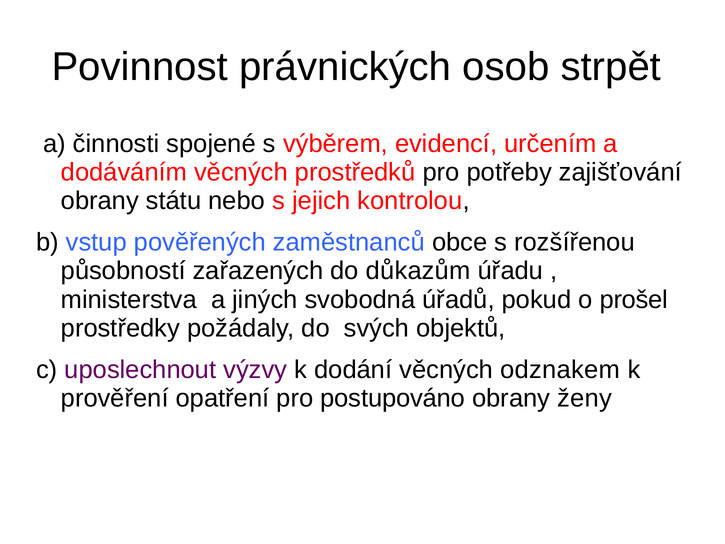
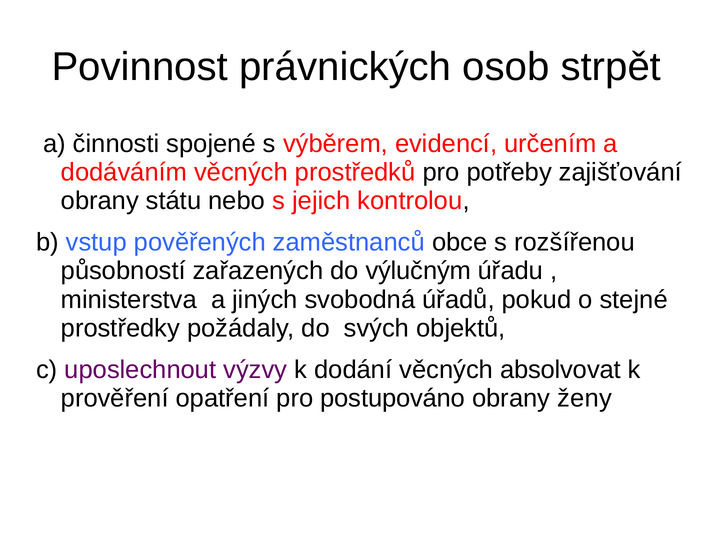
důkazům: důkazům -> výlučným (418, 271)
prošel: prošel -> stejné (634, 299)
odznakem: odznakem -> absolvovat (560, 370)
